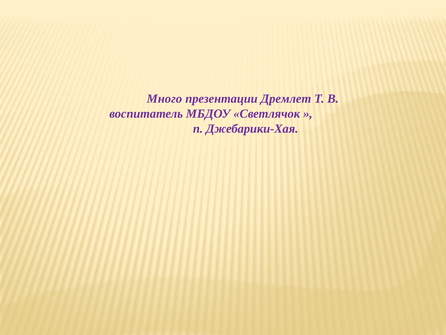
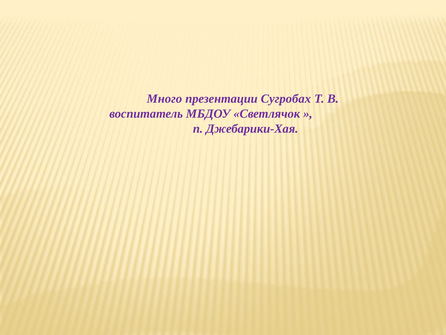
Дремлет: Дремлет -> Сугробах (286, 99)
